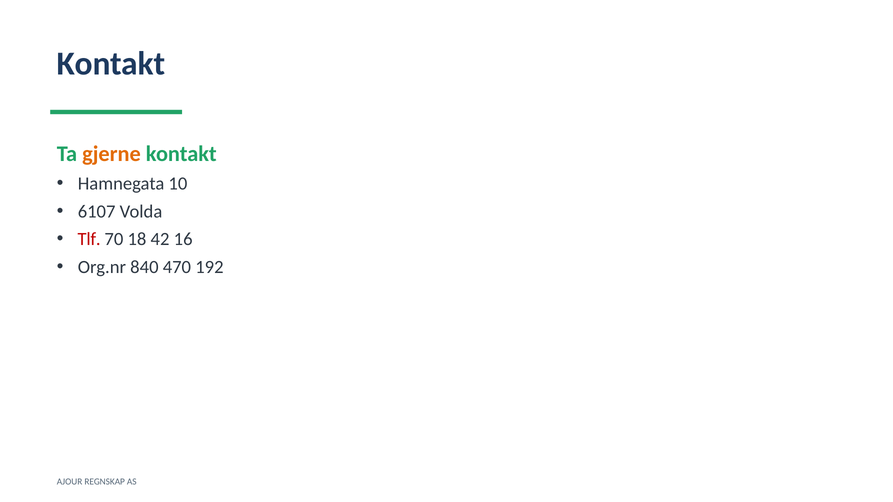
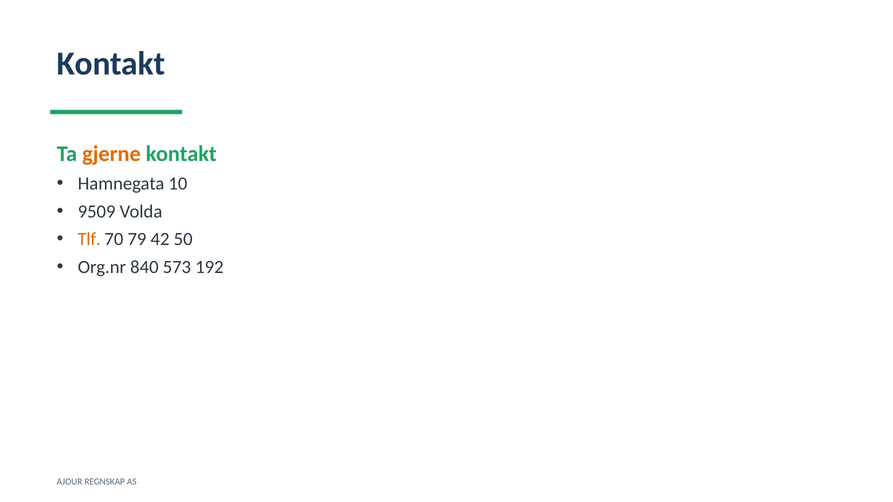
6107: 6107 -> 9509 (97, 212)
Tlf colour: red -> orange (89, 239)
18: 18 -> 79 (137, 239)
16: 16 -> 50 (183, 239)
470: 470 -> 573 (177, 267)
